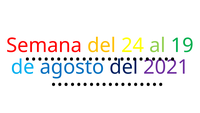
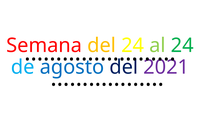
19: 19 -> 24 (182, 45)
